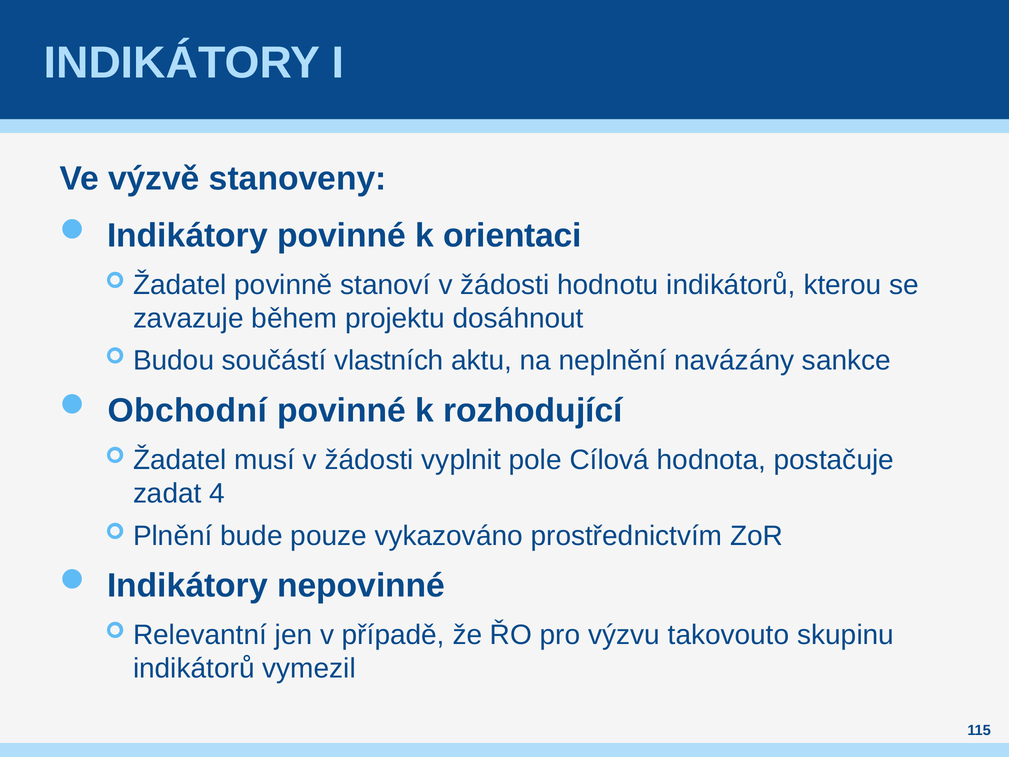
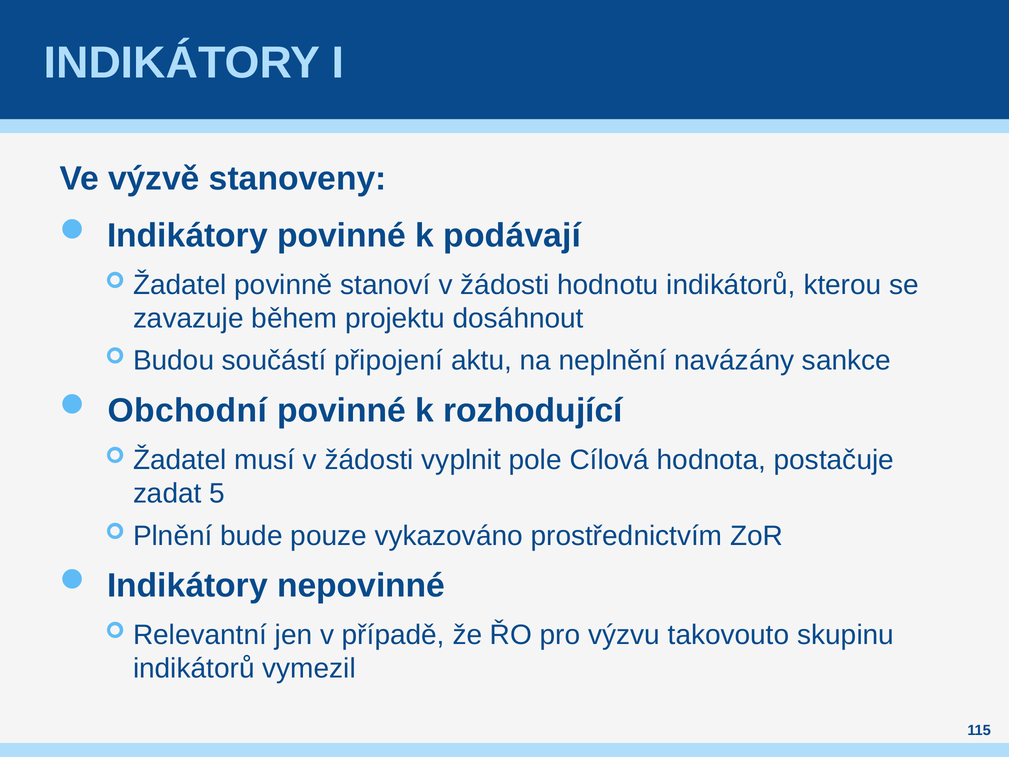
orientaci: orientaci -> podávají (512, 236)
vlastních: vlastních -> připojení (389, 361)
4: 4 -> 5 (217, 493)
